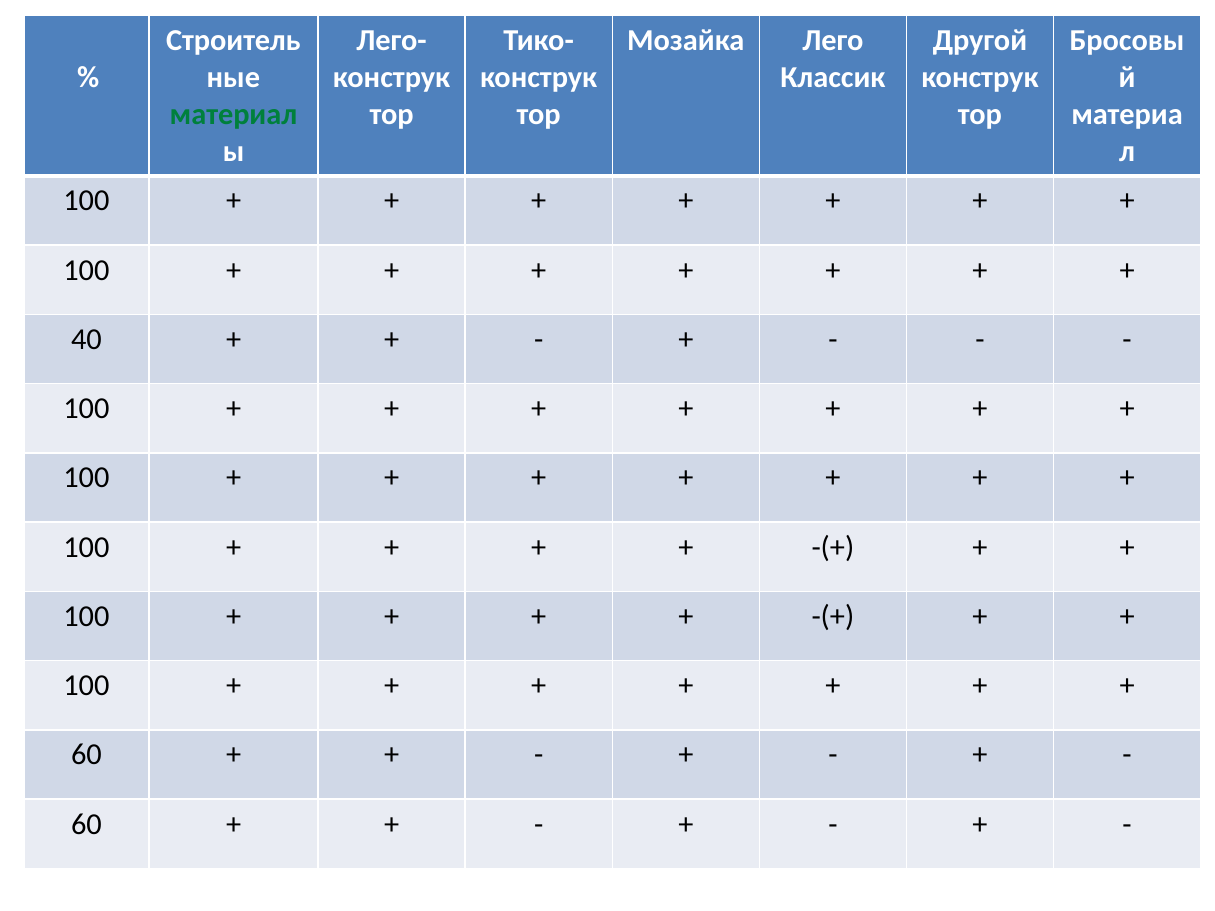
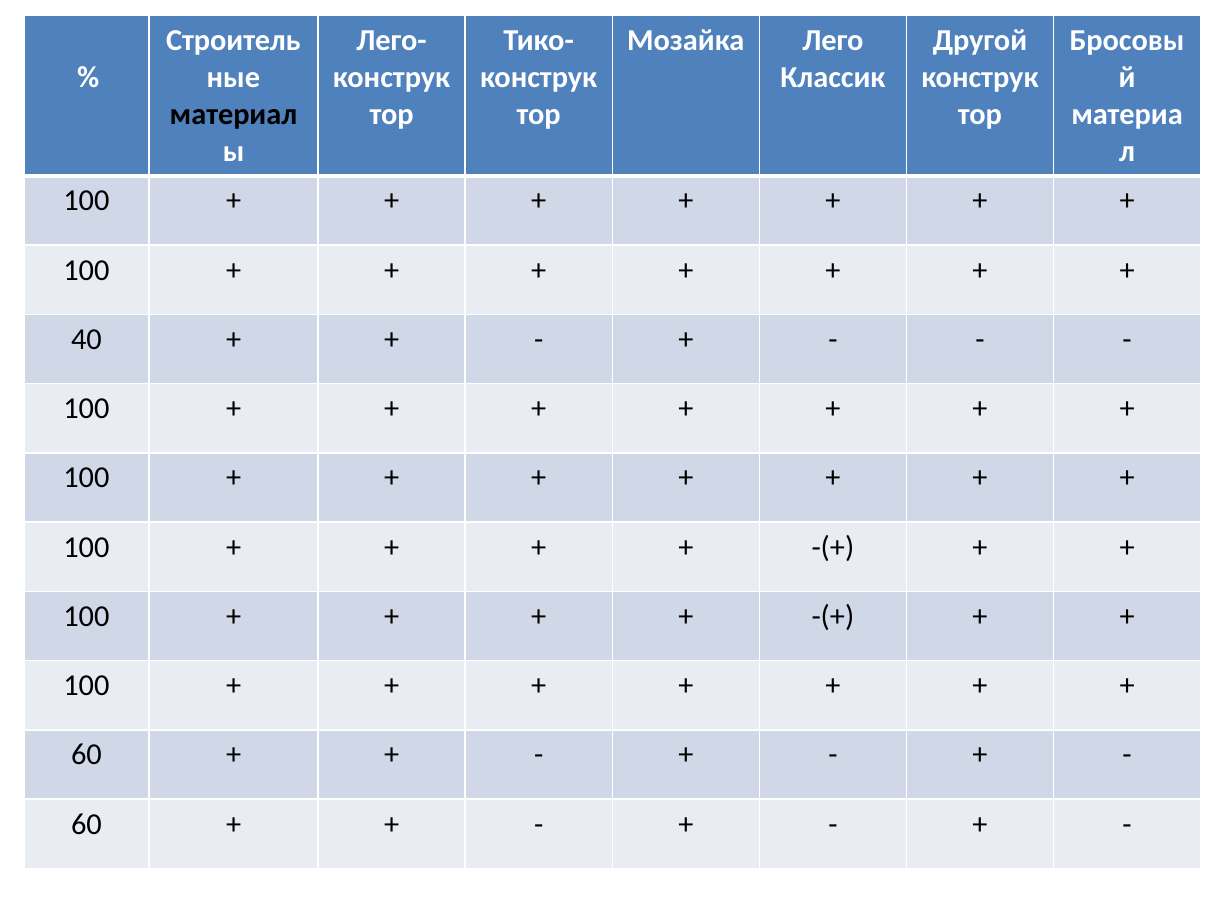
материал colour: green -> black (233, 115)
